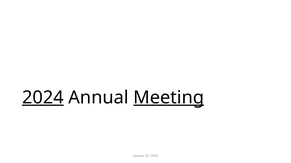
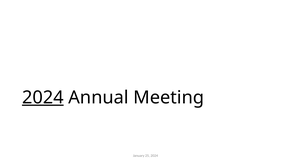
Meeting underline: present -> none (169, 98)
